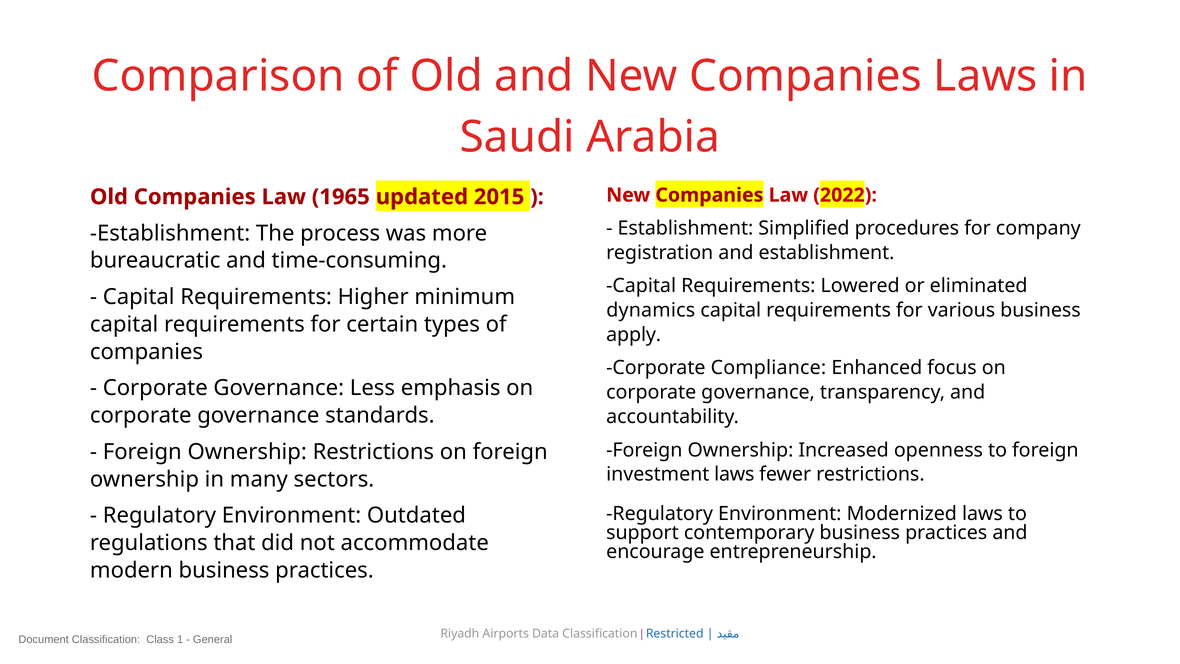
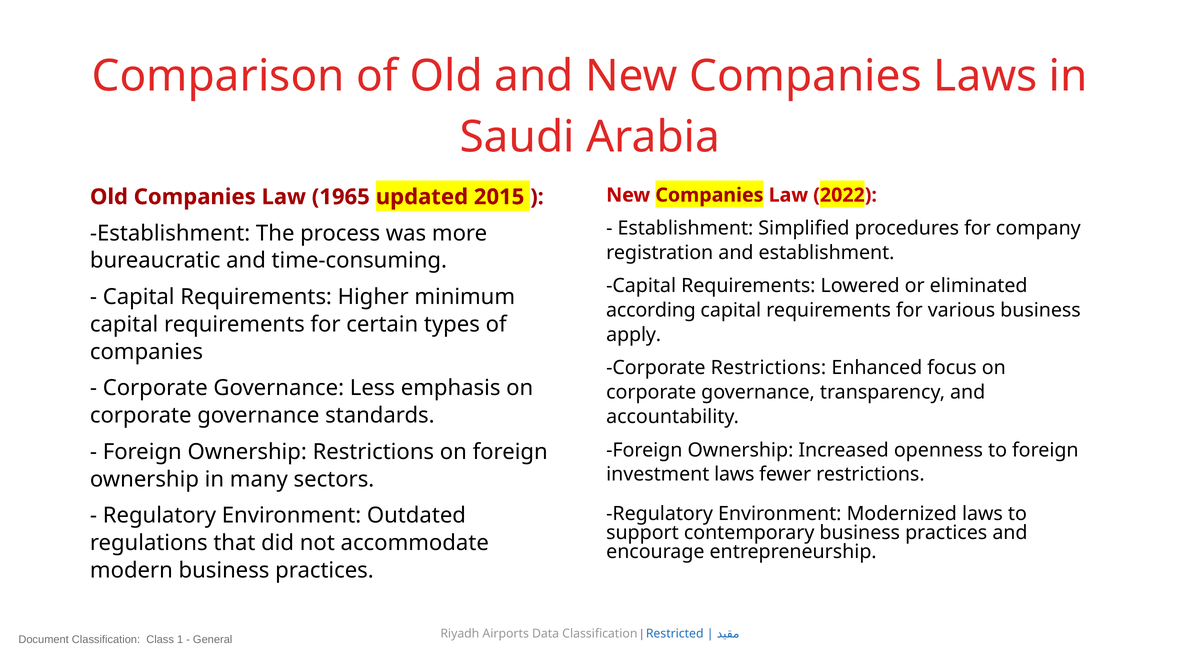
dynamics: dynamics -> according (651, 310)
Corporate Compliance: Compliance -> Restrictions (768, 368)
